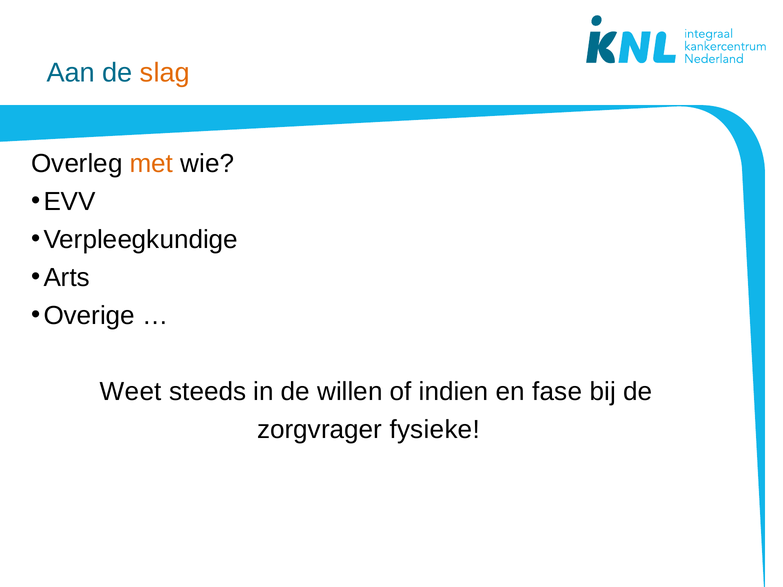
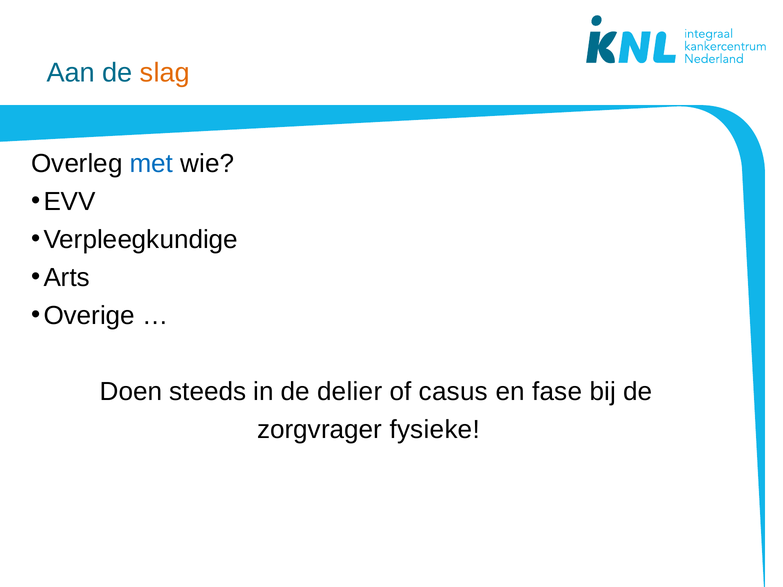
met colour: orange -> blue (151, 163)
Weet: Weet -> Doen (131, 392)
willen: willen -> delier (350, 392)
indien: indien -> casus (453, 392)
